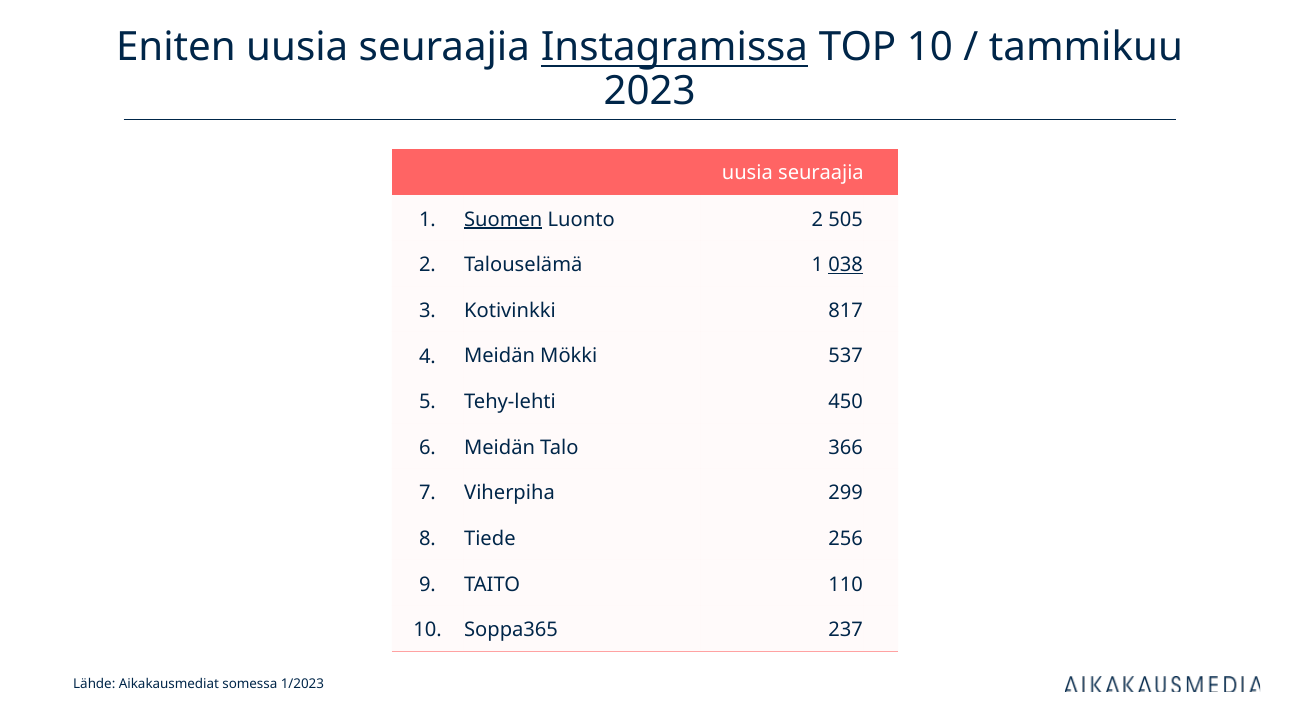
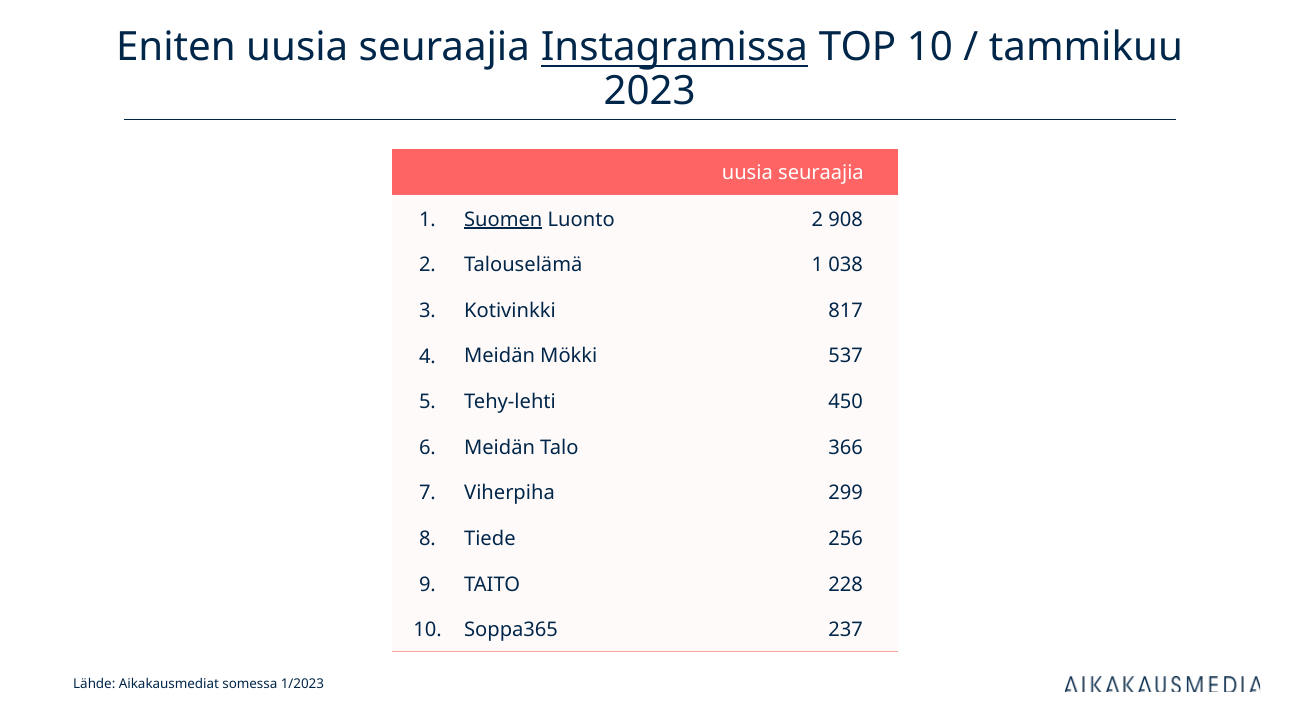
505: 505 -> 908 (846, 219)
038 underline: present -> none (846, 265)
110: 110 -> 228 (846, 584)
